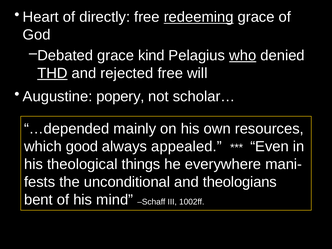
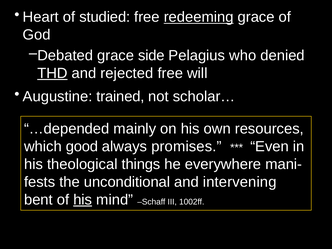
directly: directly -> studied (105, 17)
kind: kind -> side (151, 55)
who underline: present -> none (243, 55)
popery: popery -> trained (120, 97)
appealed: appealed -> promises (186, 147)
theologians: theologians -> intervening (240, 182)
his underline: none -> present (83, 200)
